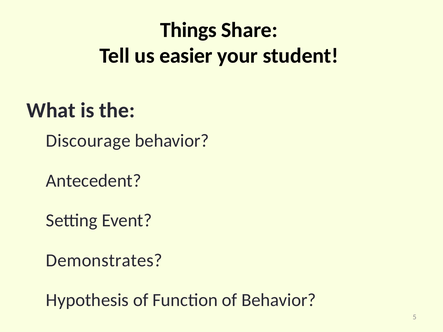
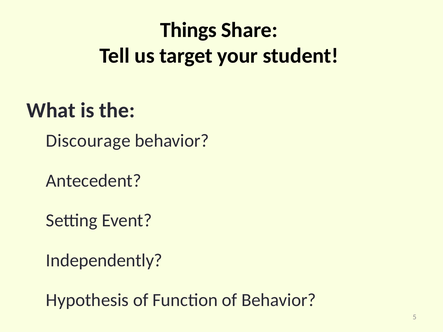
easier: easier -> target (186, 56)
Demonstrates: Demonstrates -> Independently (104, 260)
